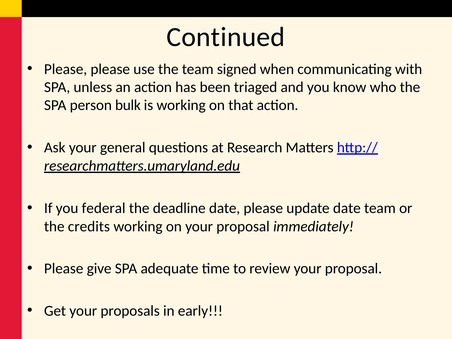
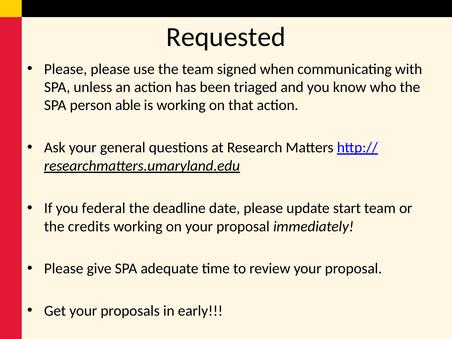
Continued: Continued -> Requested (226, 37)
bulk: bulk -> able (128, 105)
update date: date -> start (347, 208)
